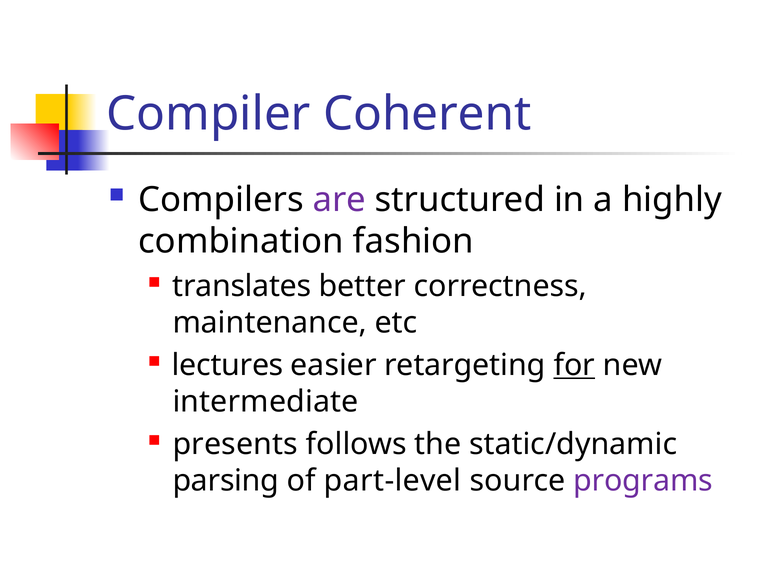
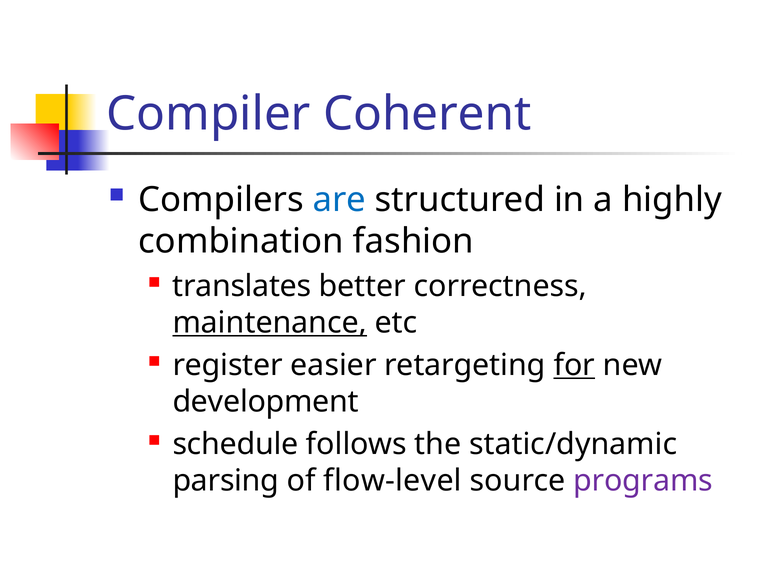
are colour: purple -> blue (339, 200)
maintenance underline: none -> present (270, 323)
lectures: lectures -> register (228, 366)
intermediate: intermediate -> development (266, 402)
presents: presents -> schedule (235, 445)
part-level: part-level -> flow-level (393, 481)
